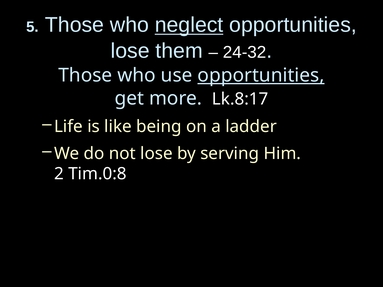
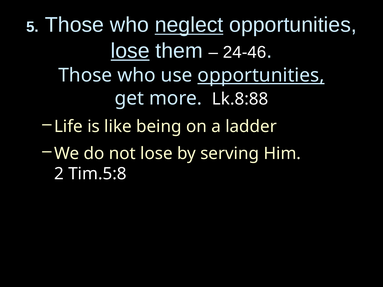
lose underline: none -> present (130, 51)
24-32: 24-32 -> 24-46 (245, 52)
Lk.8:17: Lk.8:17 -> Lk.8:88 (240, 99)
Tim.0:8: Tim.0:8 -> Tim.5:8 (97, 174)
